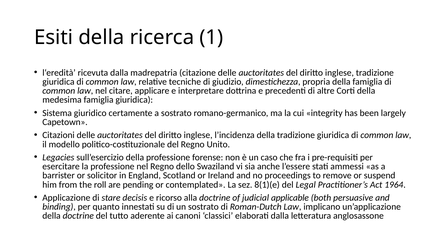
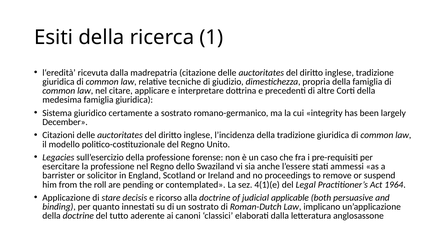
Capetown: Capetown -> December (65, 122)
8(1)(e: 8(1)(e -> 4(1)(e (267, 185)
